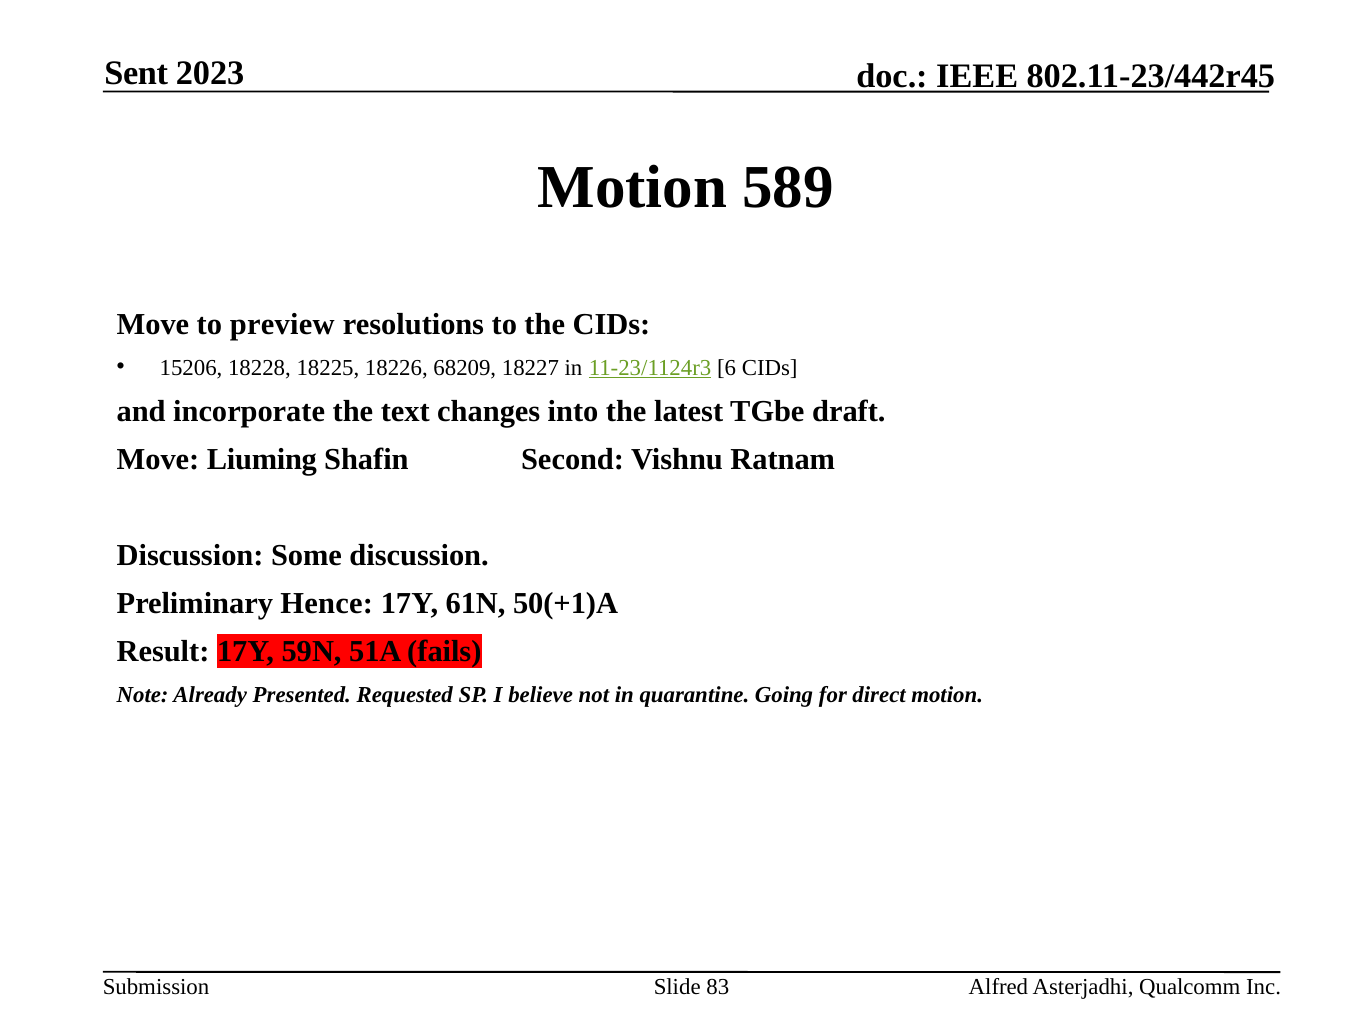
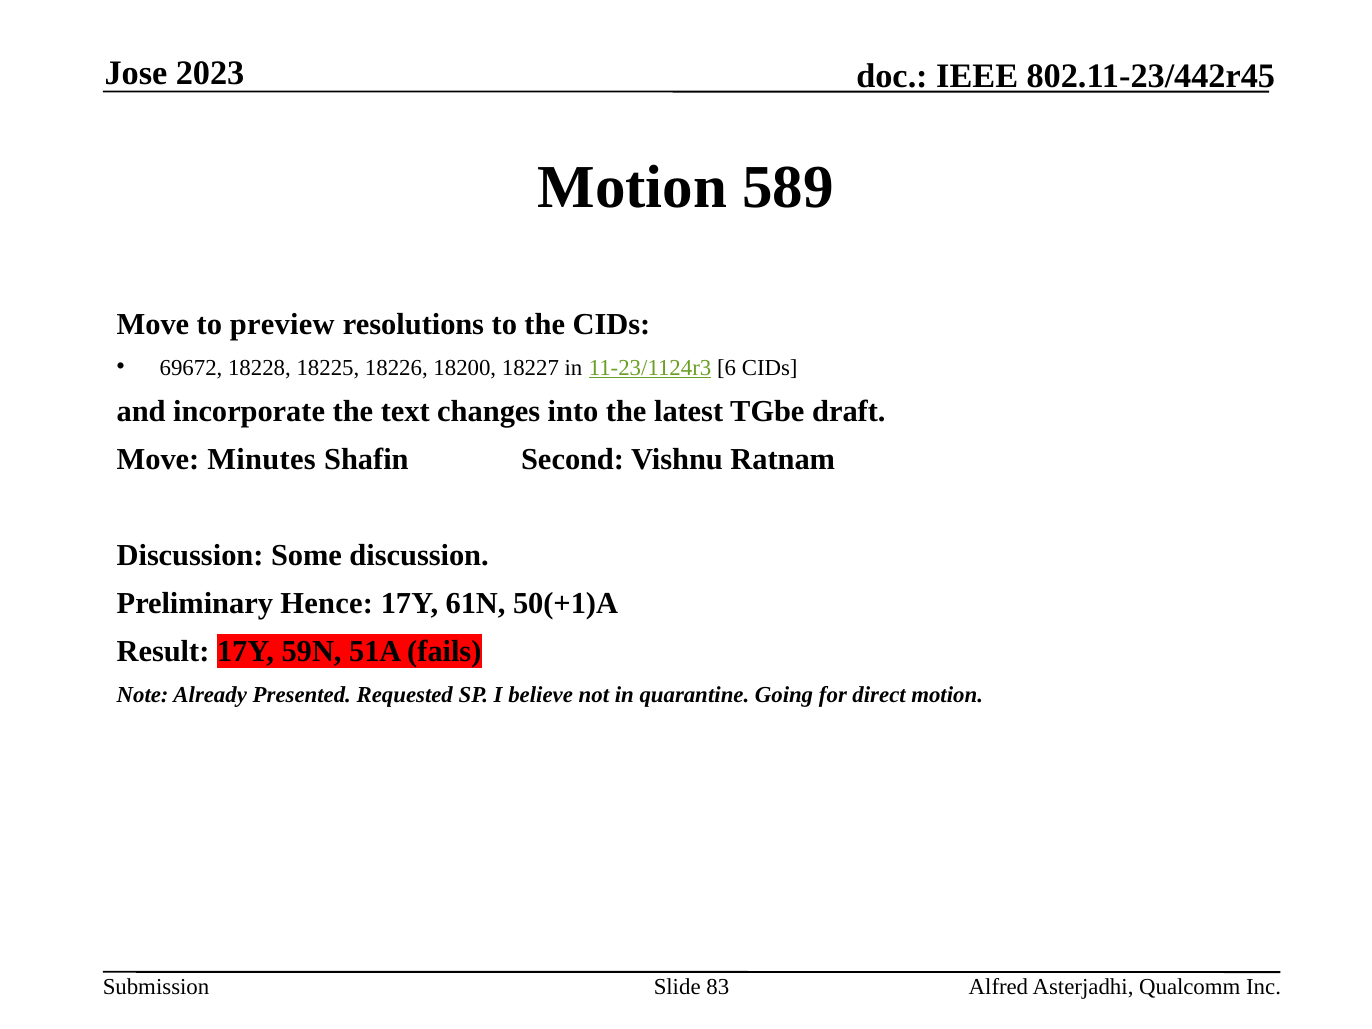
Sent: Sent -> Jose (136, 73)
15206: 15206 -> 69672 (191, 367)
68209: 68209 -> 18200 (465, 367)
Liuming: Liuming -> Minutes (262, 460)
